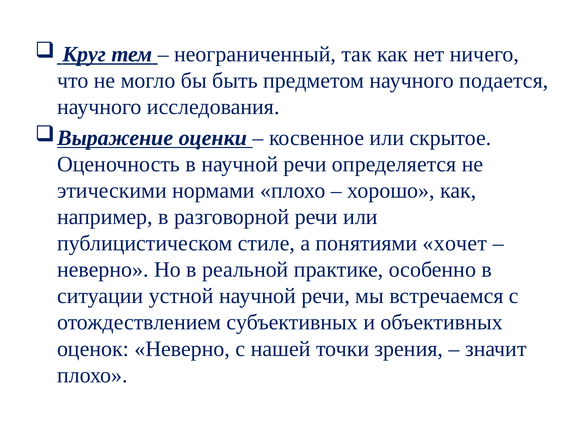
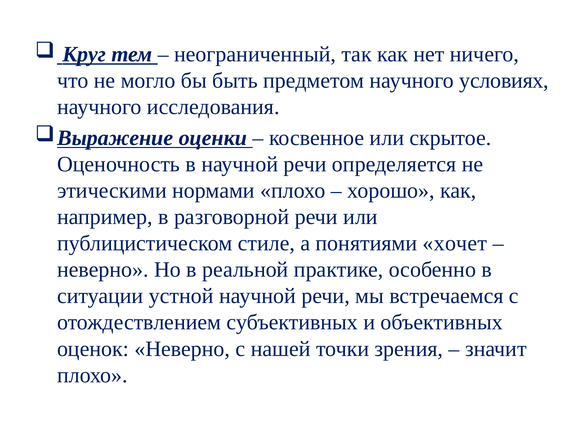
подается: подается -> условиях (504, 81)
